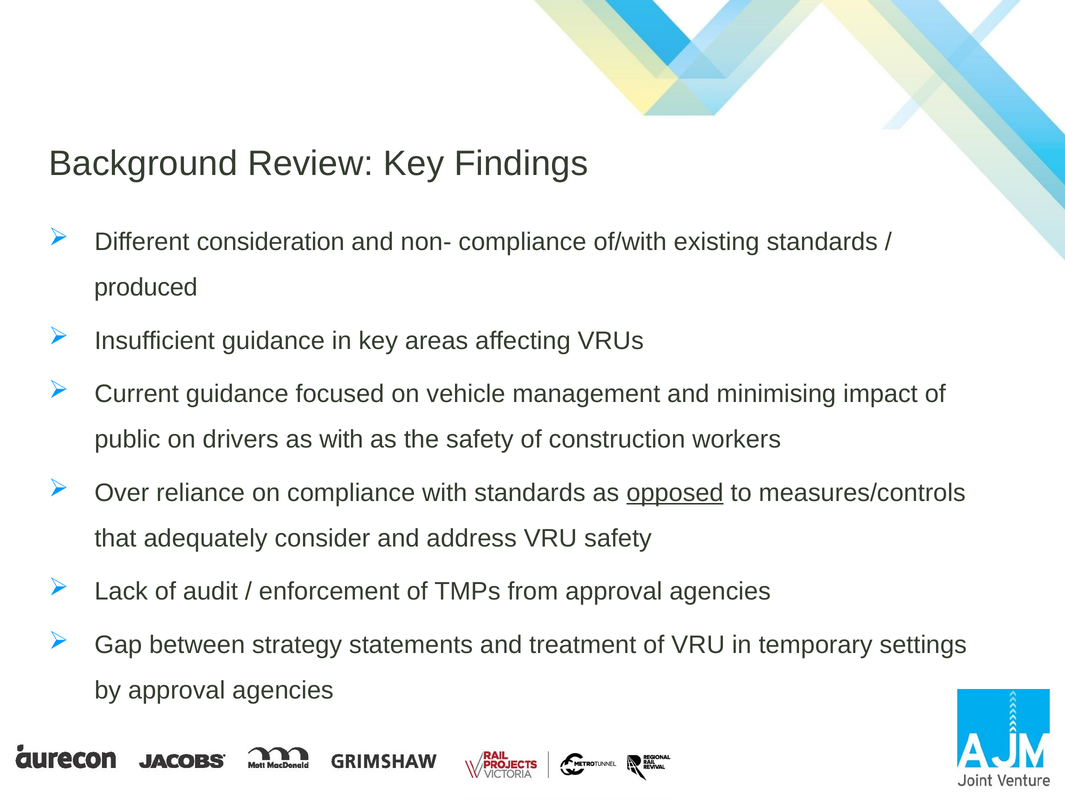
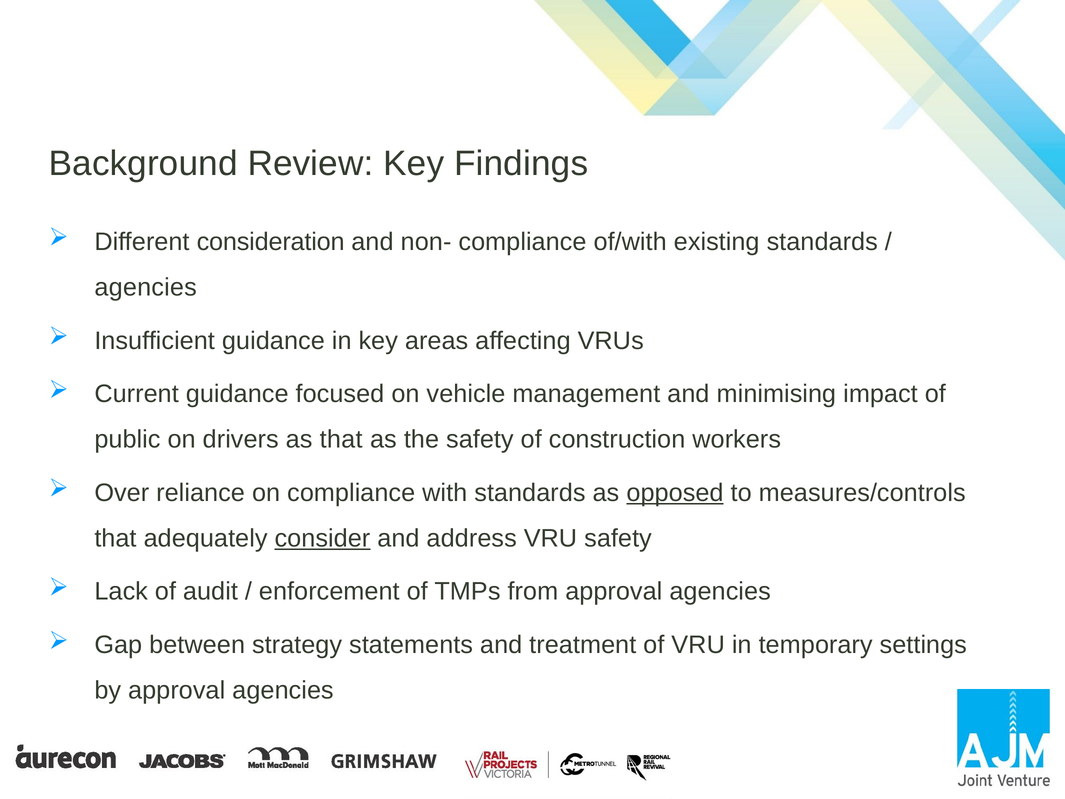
produced: produced -> agencies (146, 287)
as with: with -> that (341, 439)
consider underline: none -> present (322, 538)
